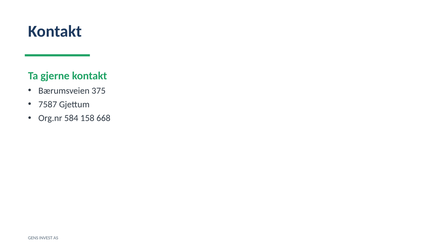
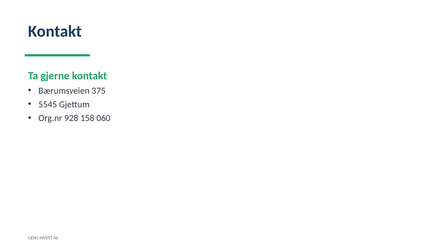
7587: 7587 -> 5545 (48, 104)
584: 584 -> 928 (71, 118)
668: 668 -> 060 (103, 118)
